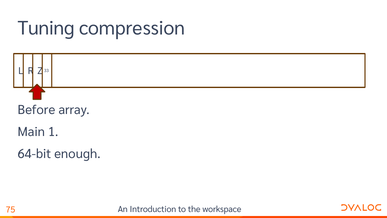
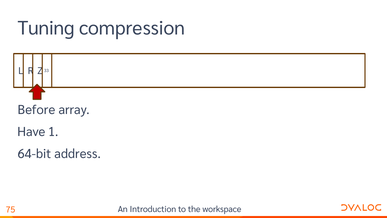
Main: Main -> Have (31, 132)
enough: enough -> address (78, 154)
